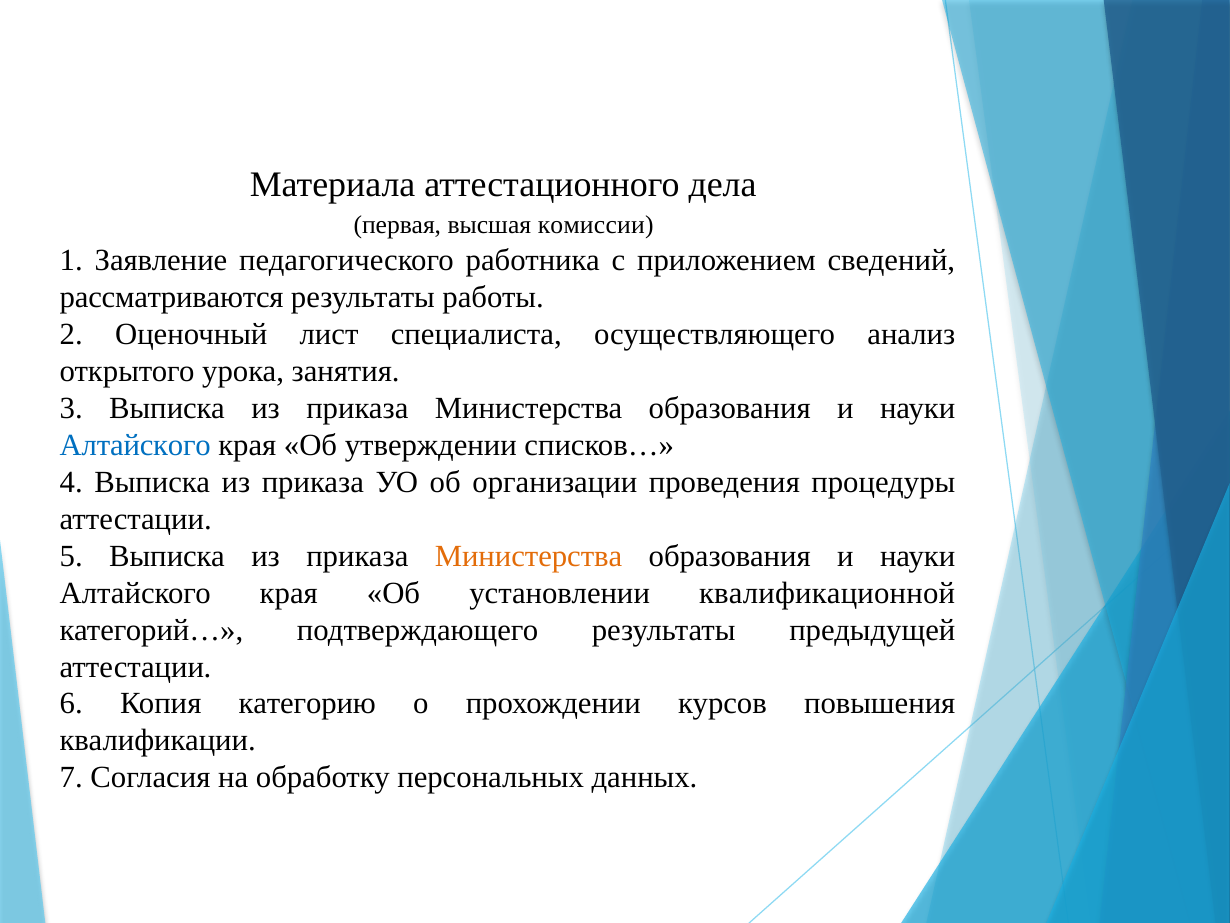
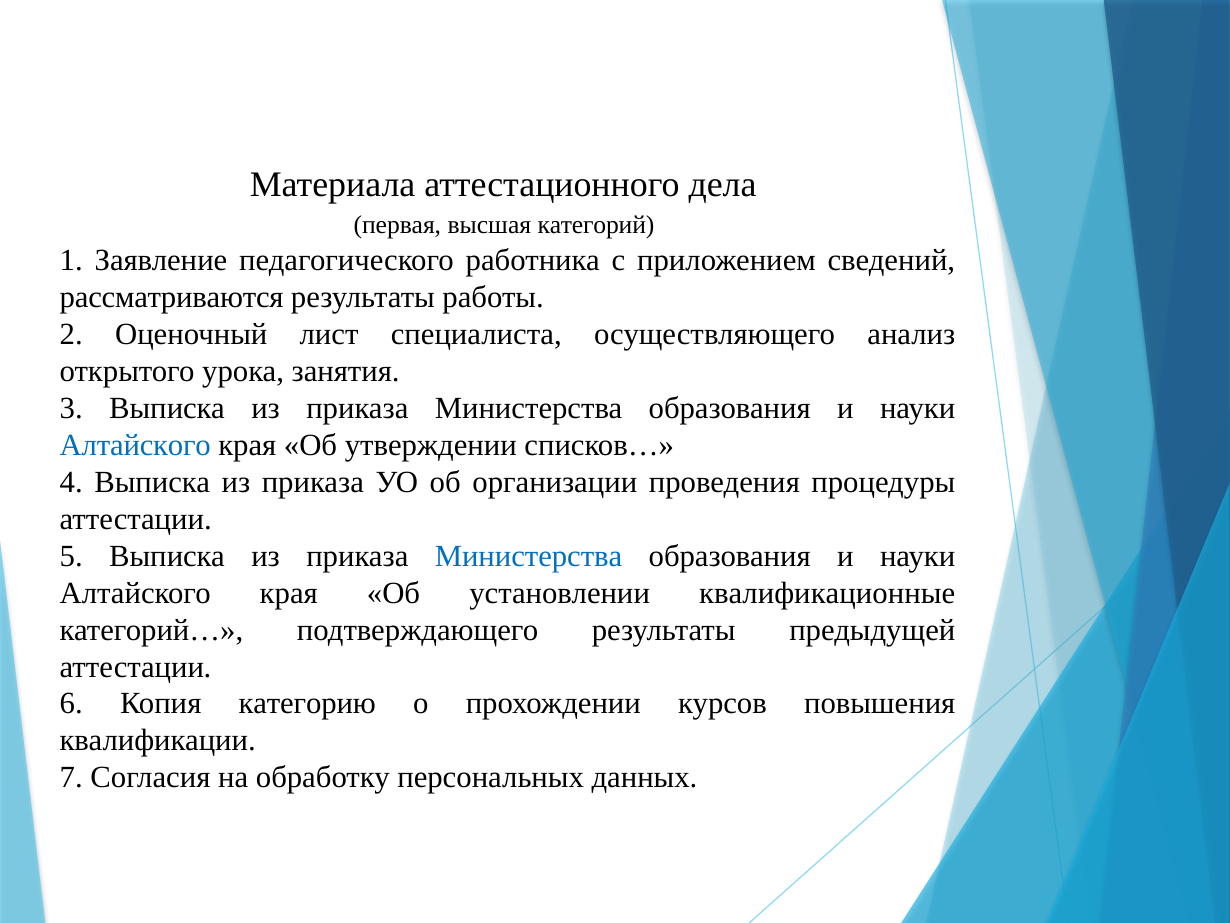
комиссии: комиссии -> категорий (596, 225)
Министерства colour: orange -> blue (529, 556)
квалификационной: квалификационной -> квалификационные (827, 593)
